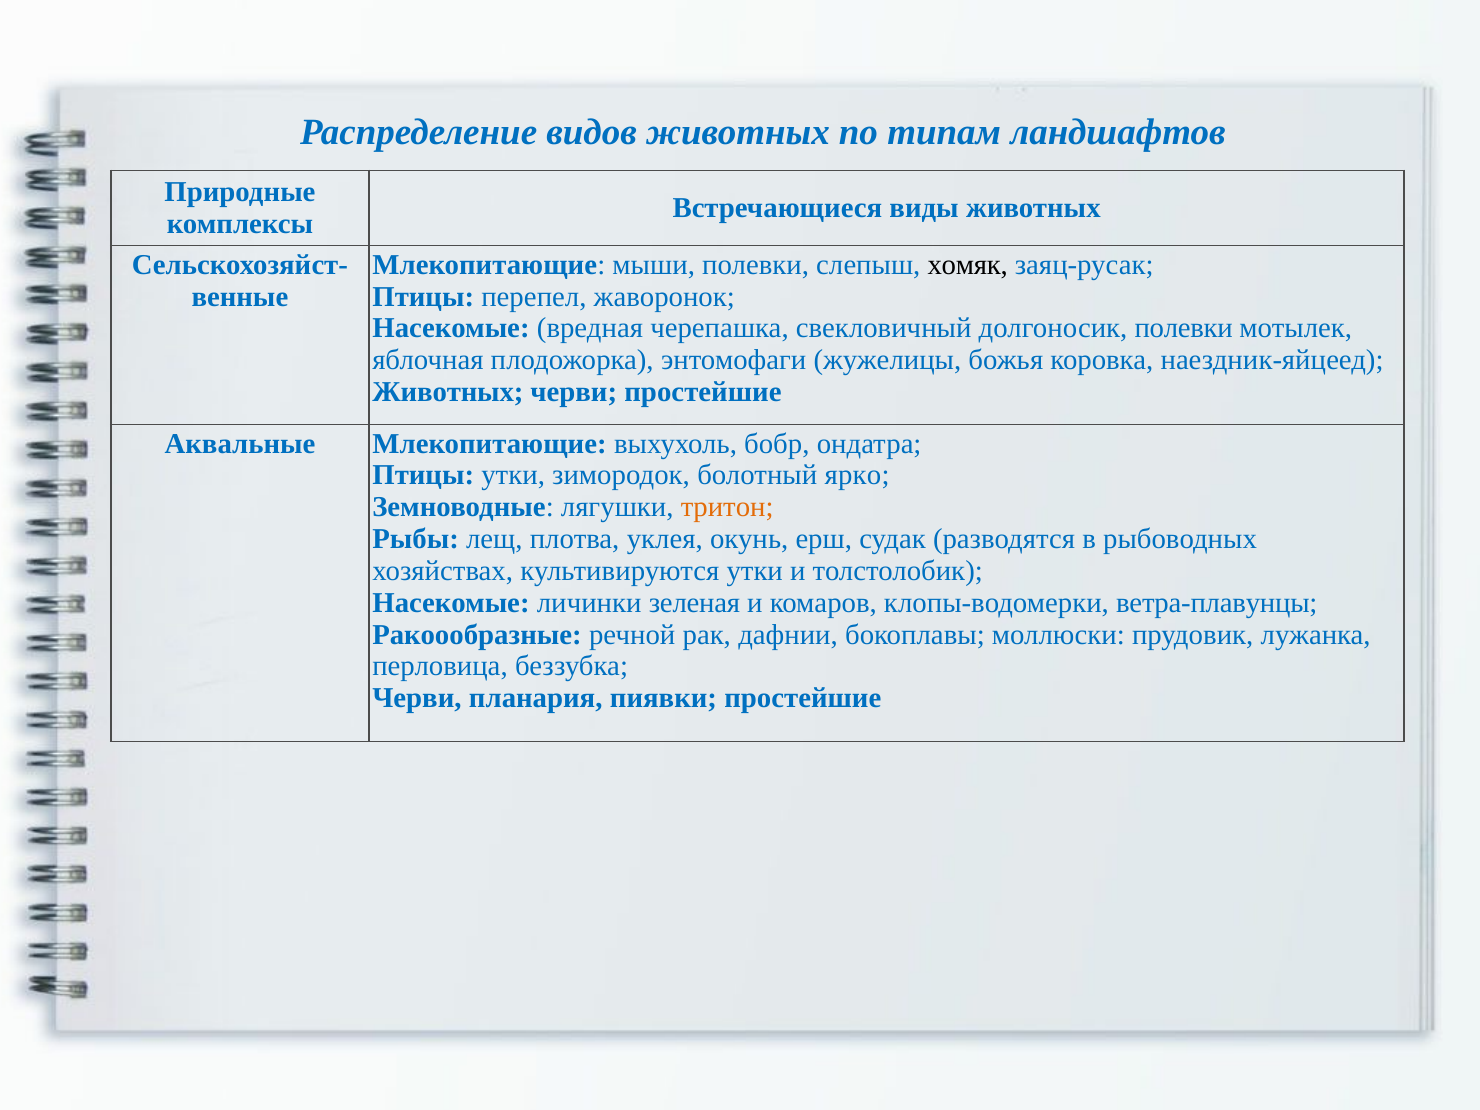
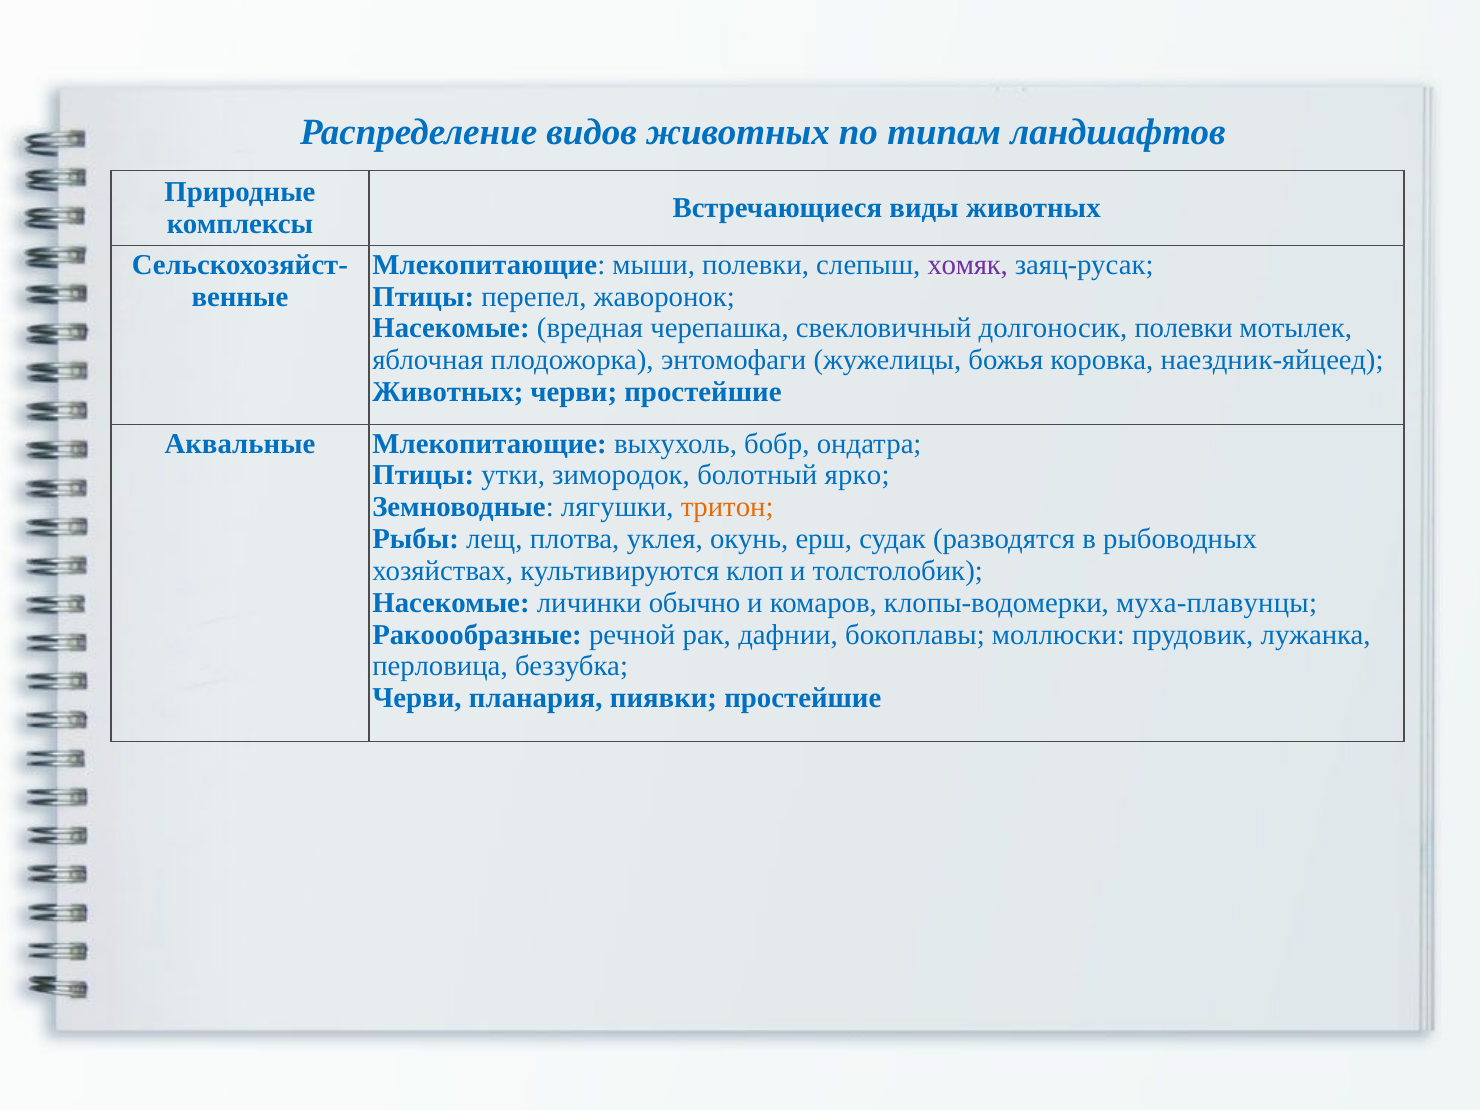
хомяк colour: black -> purple (968, 265)
культивируются утки: утки -> клоп (755, 571)
зеленая: зеленая -> обычно (695, 603)
ветра-плавунцы: ветра-плавунцы -> муха-плавунцы (1217, 603)
